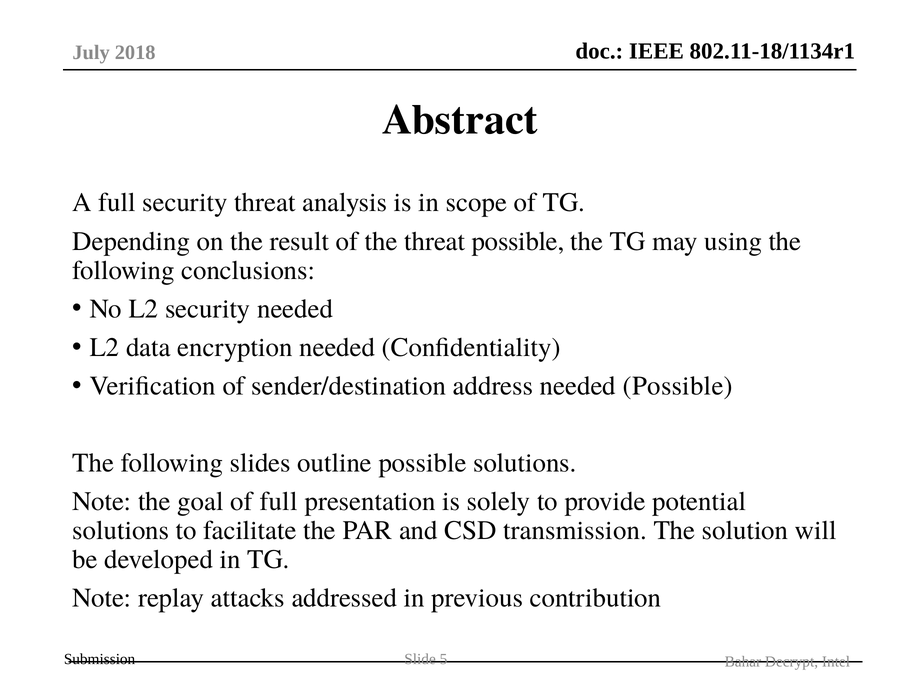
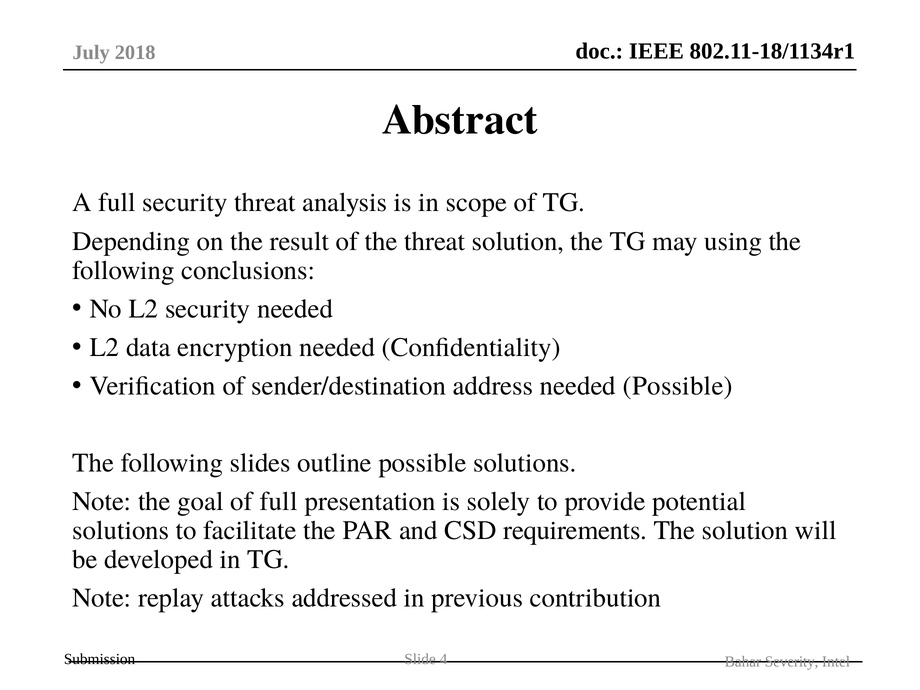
threat possible: possible -> solution (518, 241)
transmission: transmission -> requirements (575, 531)
5: 5 -> 4 (443, 659)
Decrypt: Decrypt -> Severity (792, 662)
